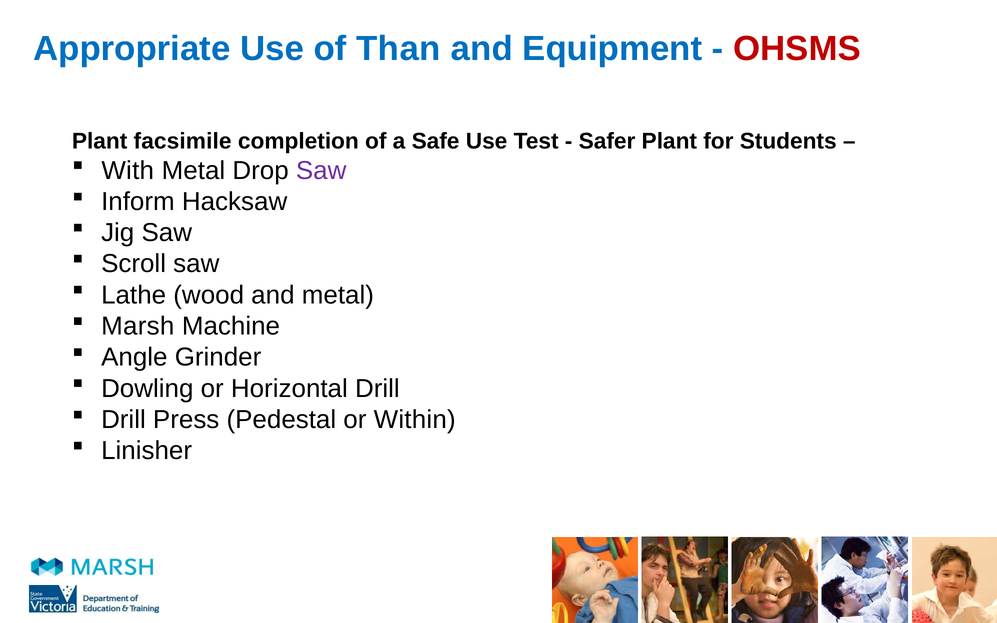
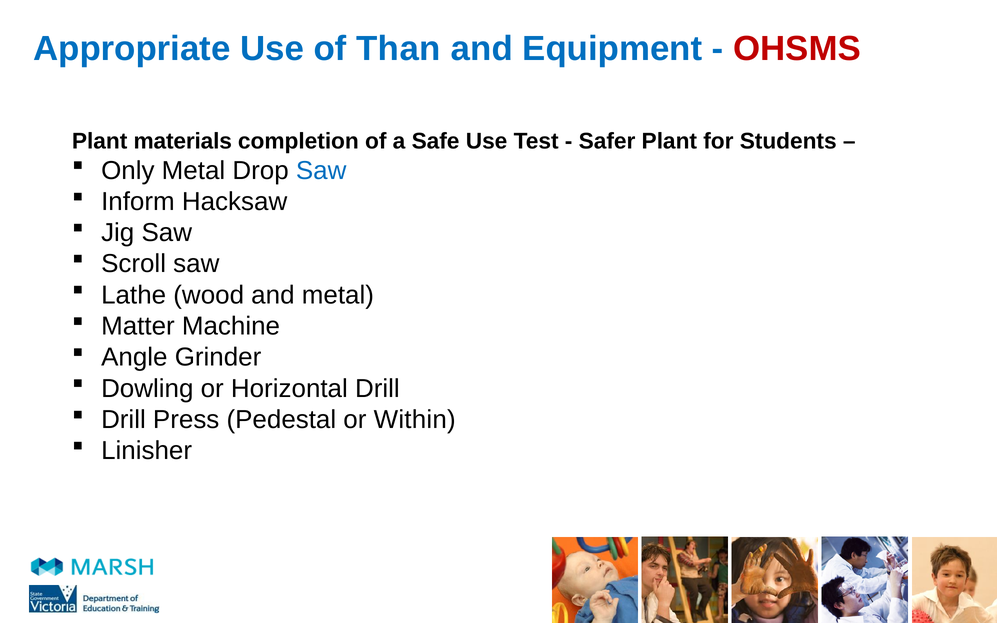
facsimile: facsimile -> materials (183, 141)
With: With -> Only (128, 171)
Saw colour: purple -> blue (321, 171)
Marsh: Marsh -> Matter (138, 326)
